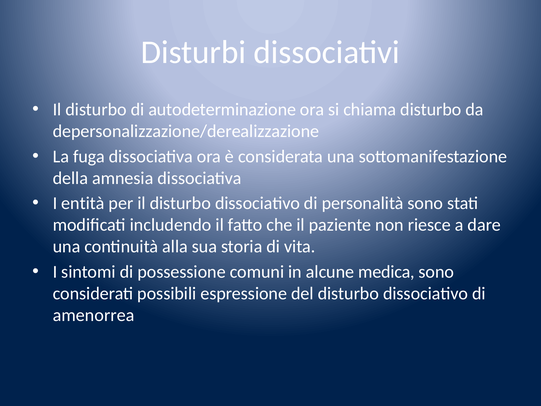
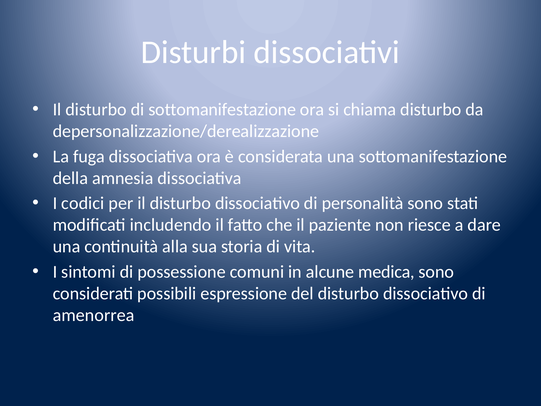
di autodeterminazione: autodeterminazione -> sottomanifestazione (222, 109)
entità: entità -> codici (83, 203)
